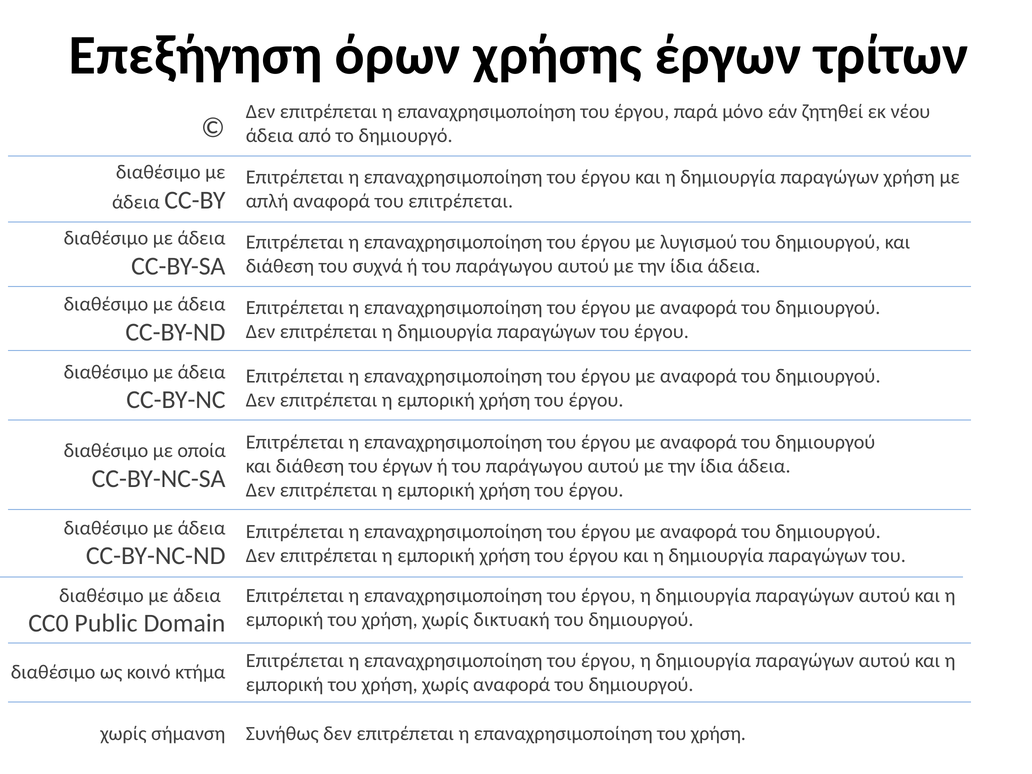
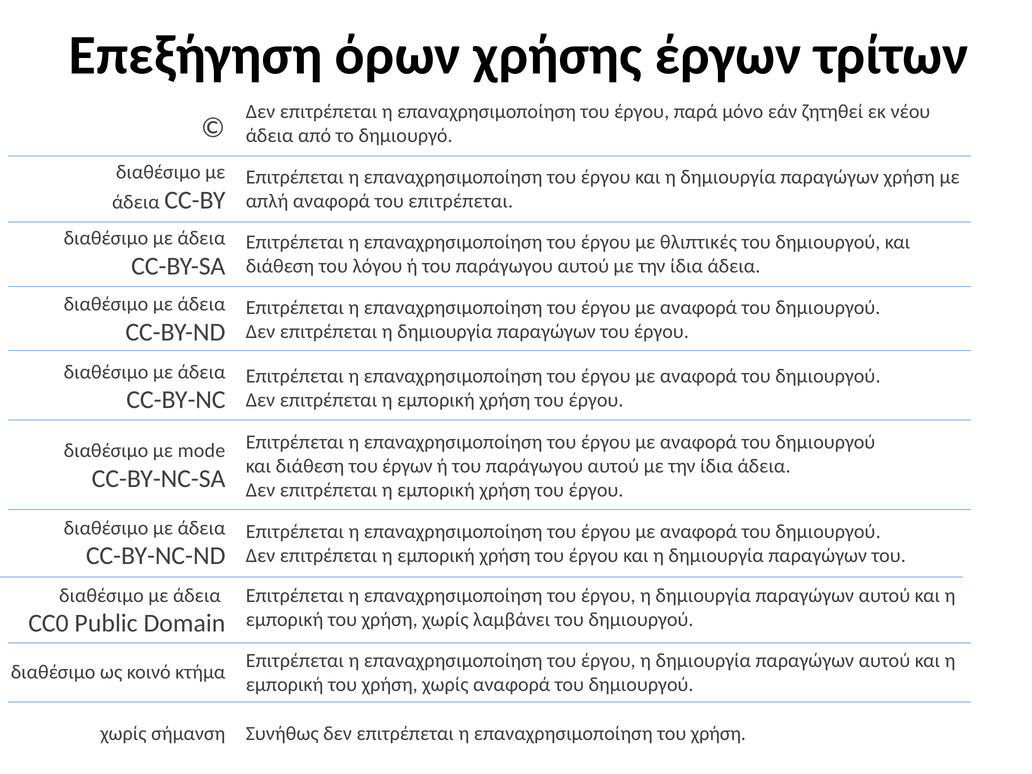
λυγισμού: λυγισμού -> θλιπτικές (698, 242)
συχνά: συχνά -> λόγου (377, 266)
οποία: οποία -> mode (201, 451)
δικτυακή: δικτυακή -> λαμβάνει (512, 620)
